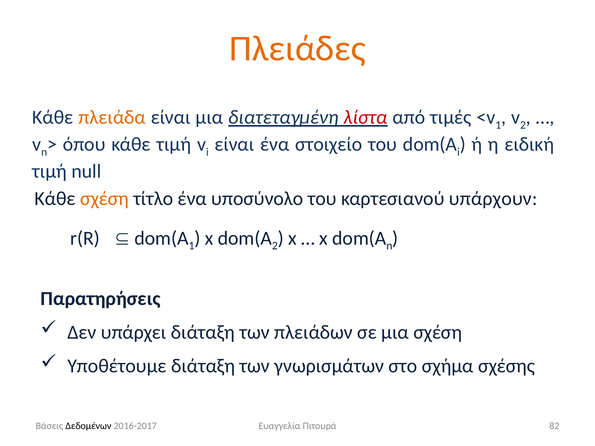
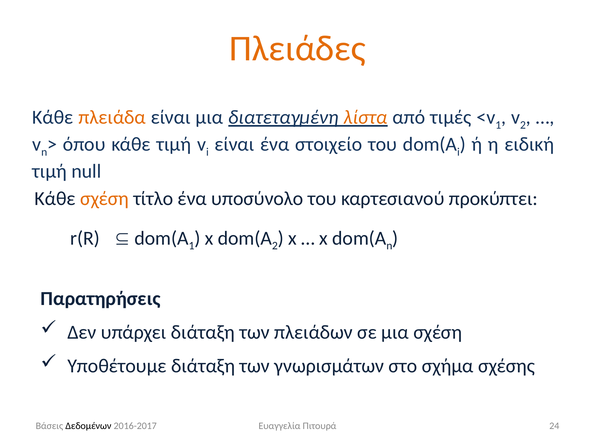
λίστα colour: red -> orange (366, 117)
υπάρχουν: υπάρχουν -> προκύπτει (493, 199)
82: 82 -> 24 (554, 426)
